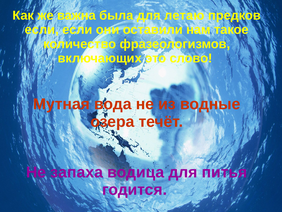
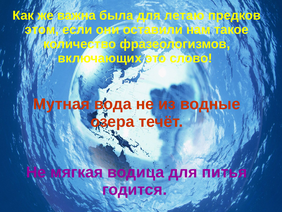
если: если -> этом (42, 30)
запаха: запаха -> мягкая (77, 172)
